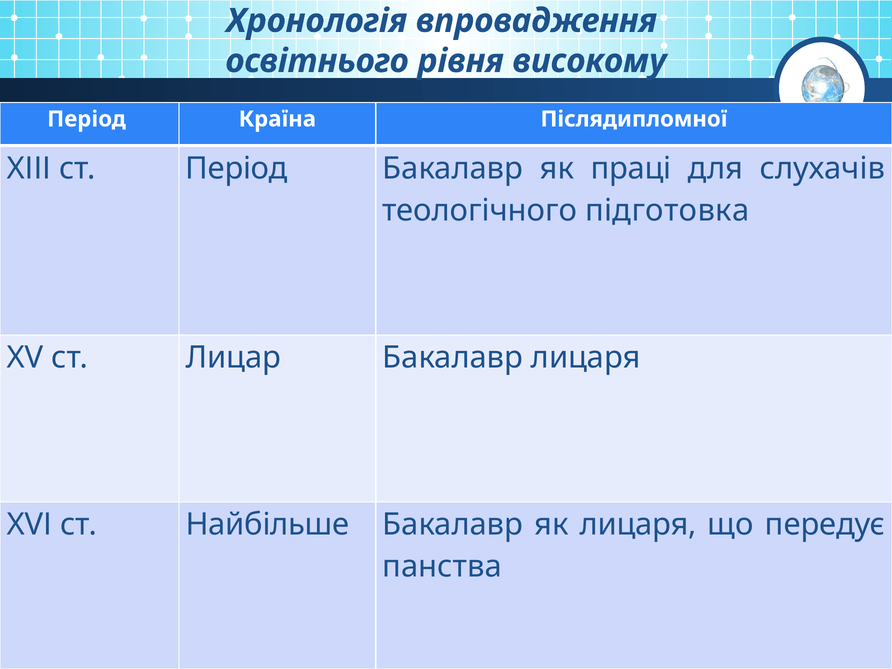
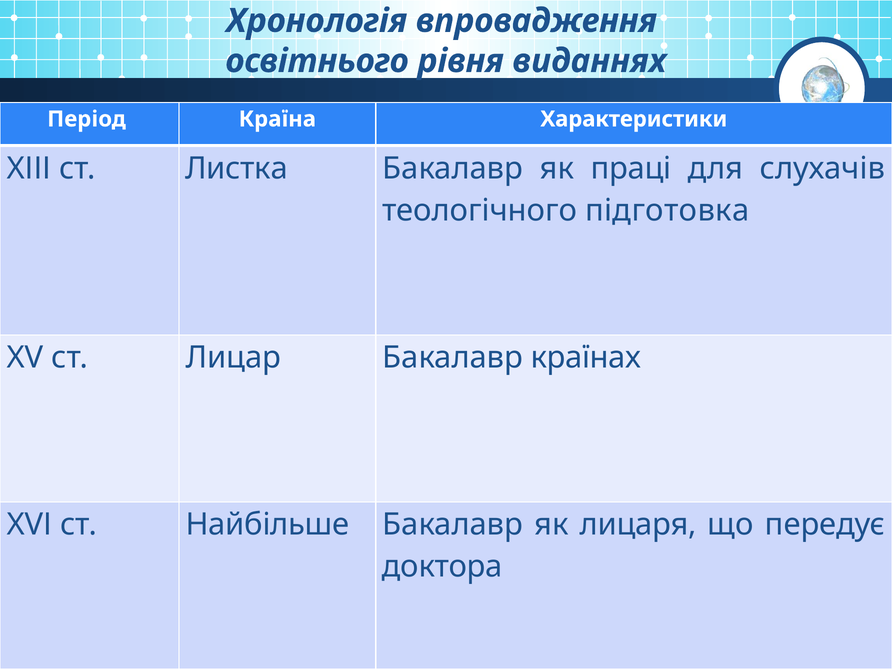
високому: високому -> виданнях (589, 61)
Післядипломної: Післядипломної -> Характеристики (634, 119)
ст Період: Період -> Листка (237, 168)
Бакалавр лицаря: лицаря -> країнах (586, 358)
панства: панства -> доктора (442, 567)
